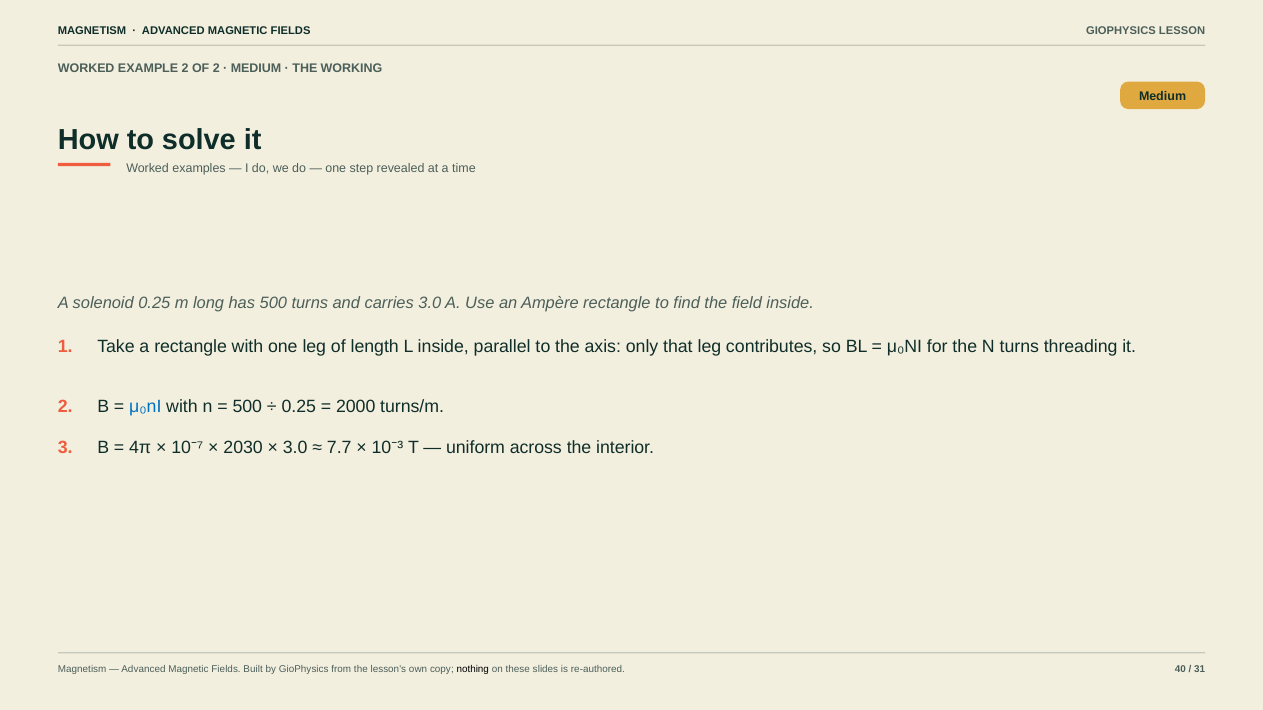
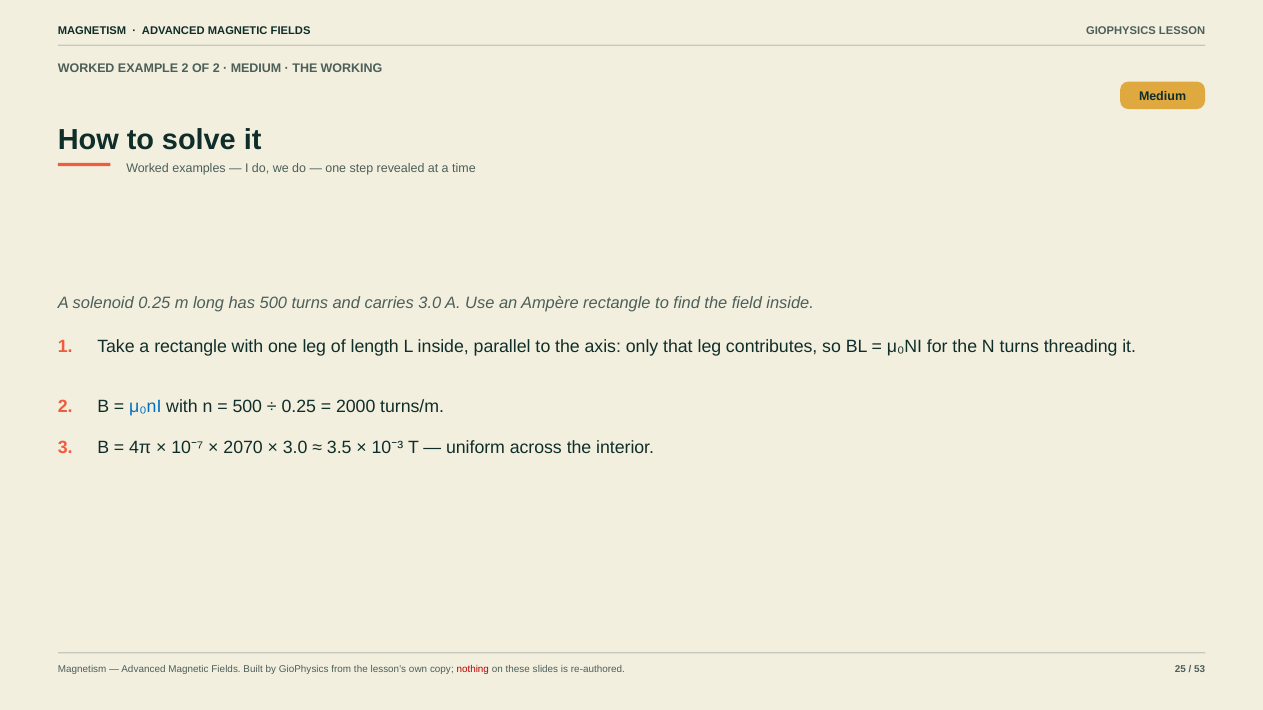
2030: 2030 -> 2070 (243, 448)
7.7: 7.7 -> 3.5 (339, 448)
nothing colour: black -> red (473, 670)
40: 40 -> 25 (1180, 670)
31: 31 -> 53 (1200, 670)
